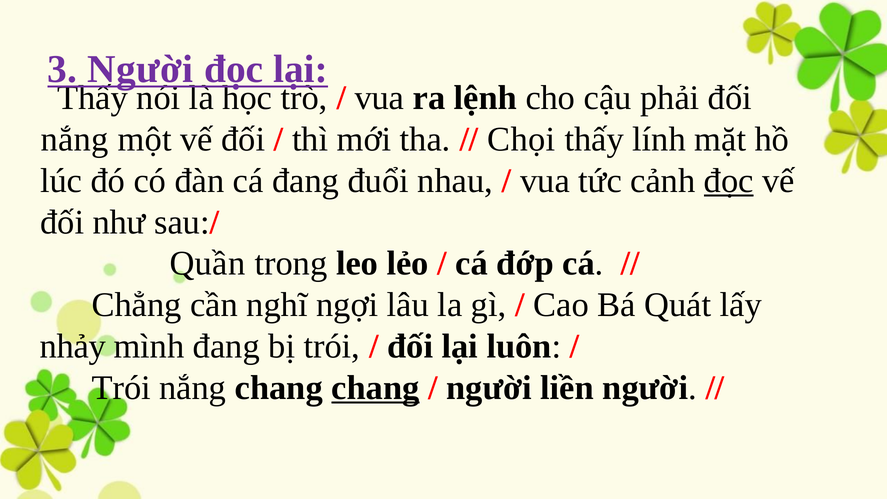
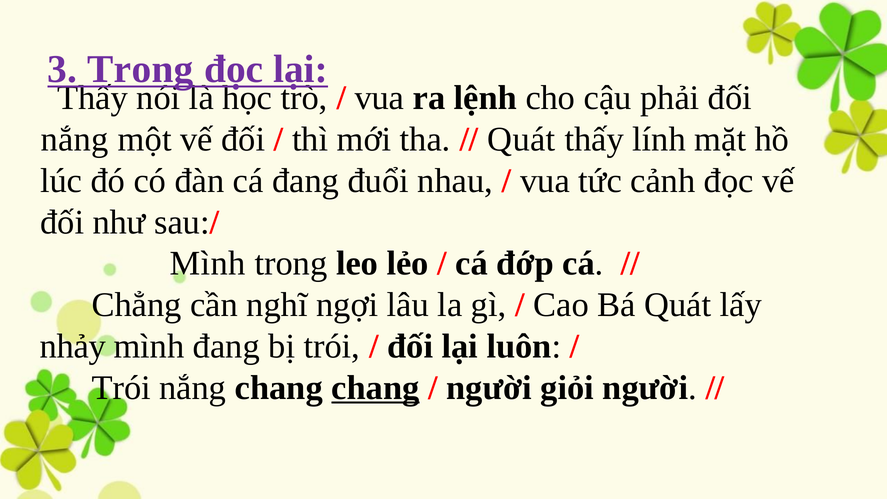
3 Người: Người -> Trong (140, 69)
Chọi: Chọi -> Quát (521, 139)
đọc underline: present -> none (729, 181)
Quần: Quần -> Mình (207, 264)
liền: liền -> giỏi (567, 388)
